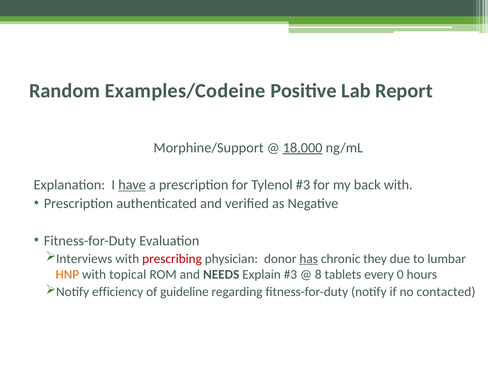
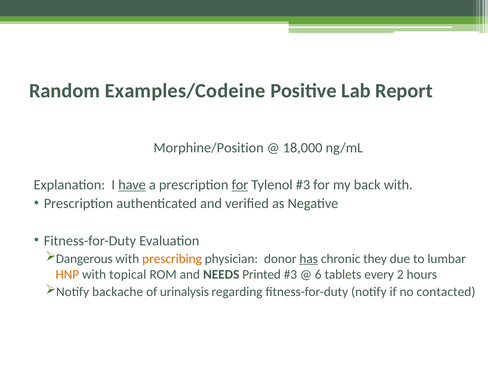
Morphine/Support: Morphine/Support -> Morphine/Position (209, 148)
18,000 underline: present -> none (303, 148)
for underline: none -> present (240, 185)
Interviews: Interviews -> Dangerous (84, 259)
prescribing colour: red -> orange (172, 259)
Explain: Explain -> Printed (262, 275)
8: 8 -> 6 (318, 275)
0: 0 -> 2 (400, 275)
efficiency: efficiency -> backache (118, 292)
guideline: guideline -> urinalysis (184, 292)
